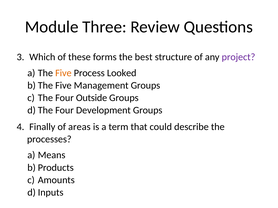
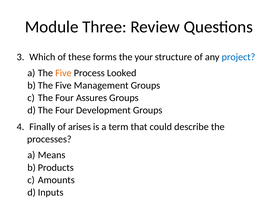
best: best -> your (144, 57)
project colour: purple -> blue (238, 57)
Outside: Outside -> Assures (92, 98)
areas: areas -> arises (80, 127)
